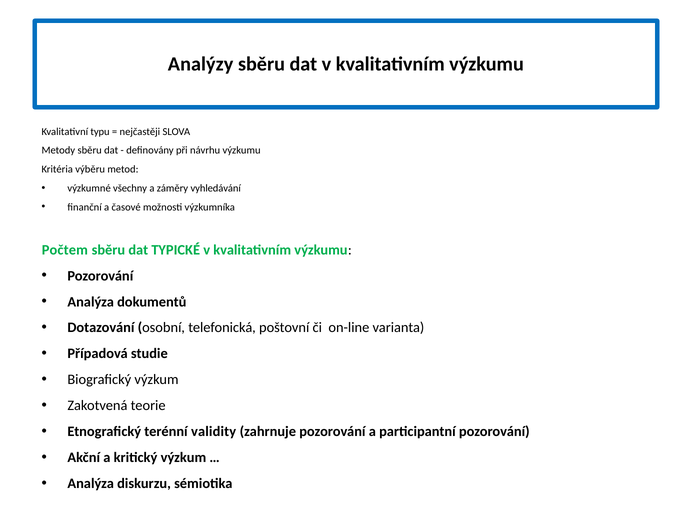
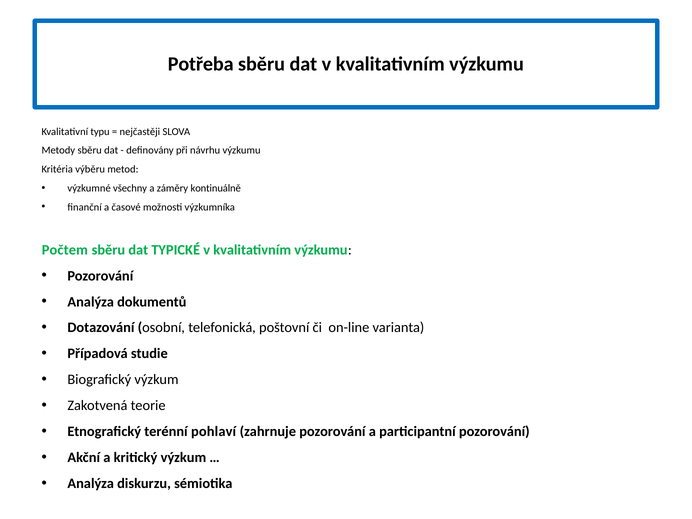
Analýzy: Analýzy -> Potřeba (201, 64)
vyhledávání: vyhledávání -> kontinuálně (216, 188)
validity: validity -> pohlaví (214, 432)
